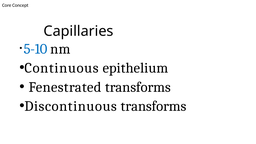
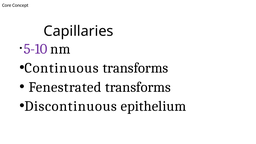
5-10 colour: blue -> purple (36, 49)
Continuous epithelium: epithelium -> transforms (135, 68)
Discontinuous transforms: transforms -> epithelium (154, 106)
